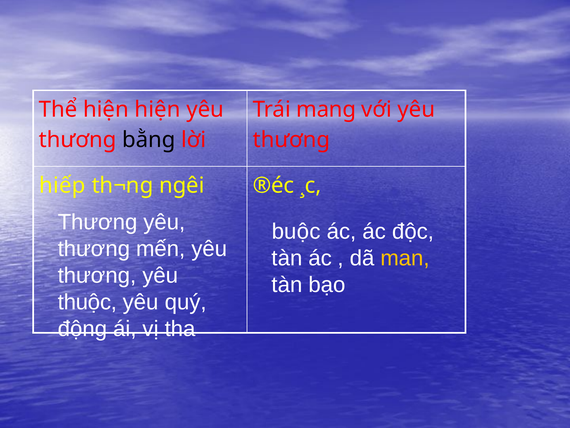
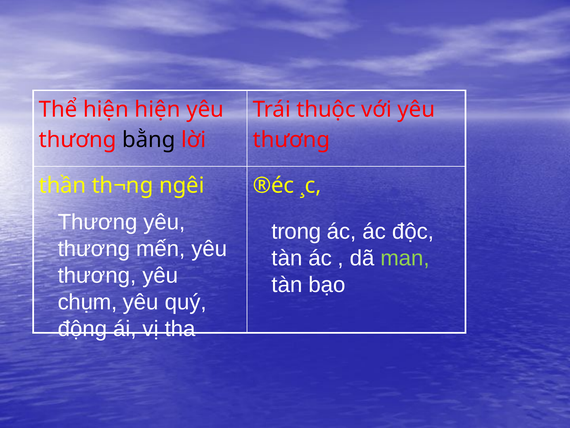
mang: mang -> thuộc (326, 109)
hiếp: hiếp -> thần (63, 185)
buộc: buộc -> trong (296, 231)
man colour: yellow -> light green (405, 258)
thuộc: thuộc -> chụm (87, 302)
